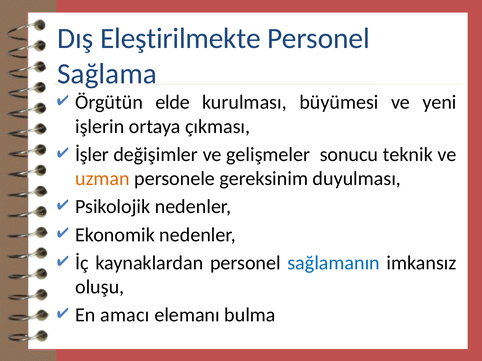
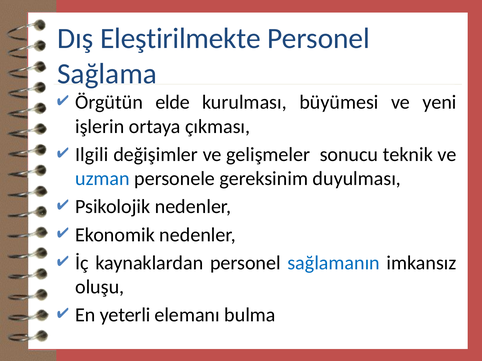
İşler: İşler -> Ilgili (92, 155)
uzman colour: orange -> blue (102, 179)
amacı: amacı -> yeterli (125, 315)
